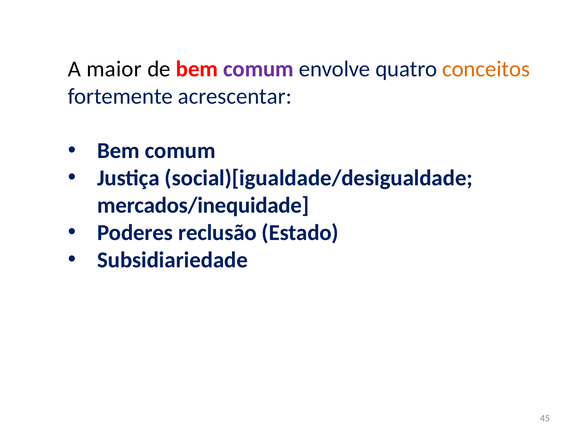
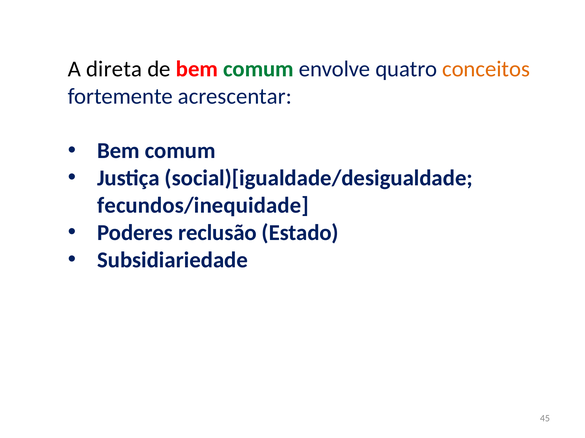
maior: maior -> direta (114, 69)
comum colour: purple -> green (258, 69)
mercados/inequidade: mercados/inequidade -> fecundos/inequidade (203, 206)
